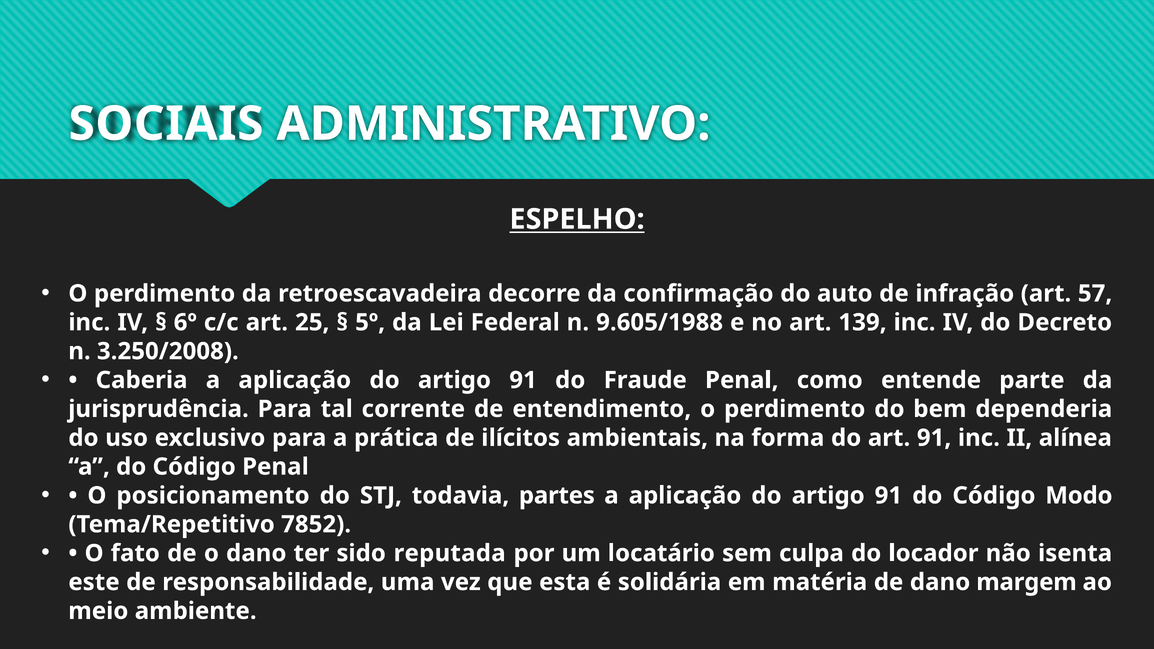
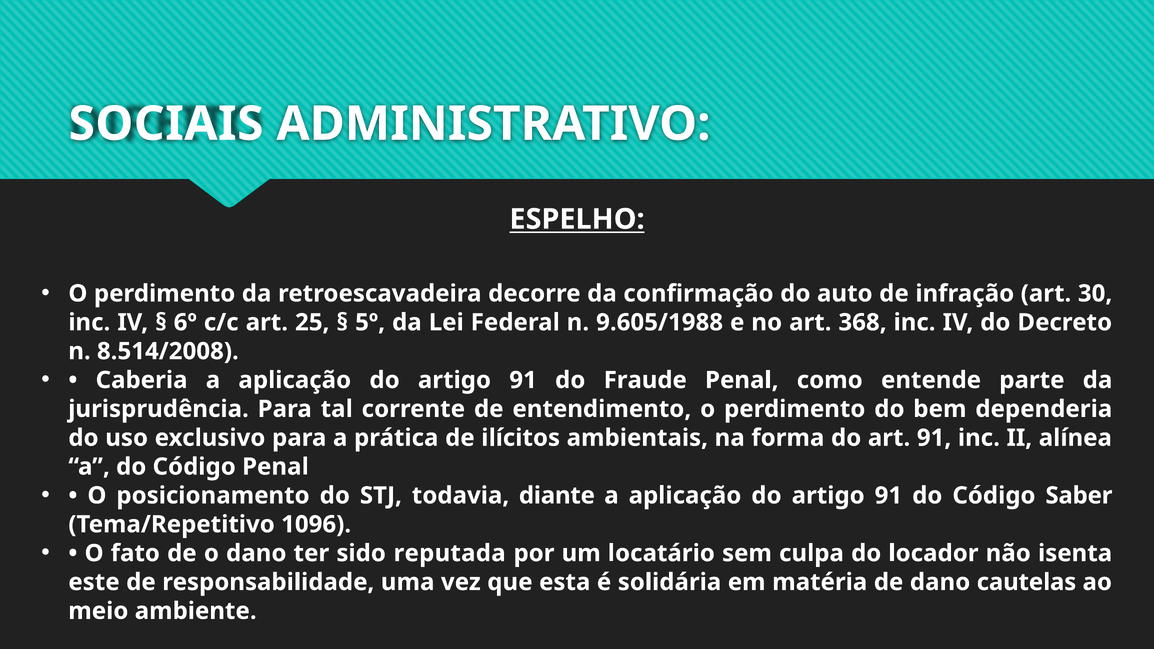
57: 57 -> 30 (1095, 294)
139: 139 -> 368 (863, 322)
3.250/2008: 3.250/2008 -> 8.514/2008 (168, 351)
partes: partes -> diante (557, 496)
Modo: Modo -> Saber (1079, 496)
7852: 7852 -> 1096 (316, 525)
margem: margem -> cautelas (1026, 582)
